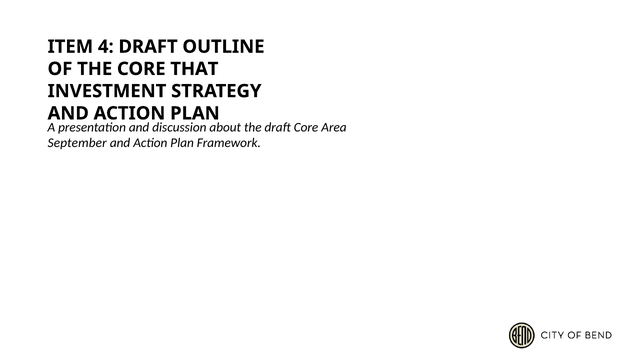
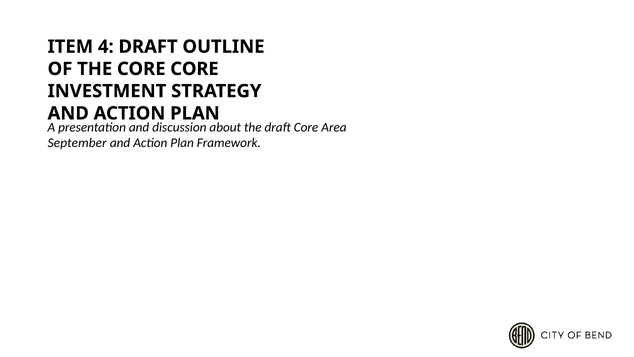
CORE THAT: THAT -> CORE (194, 69)
